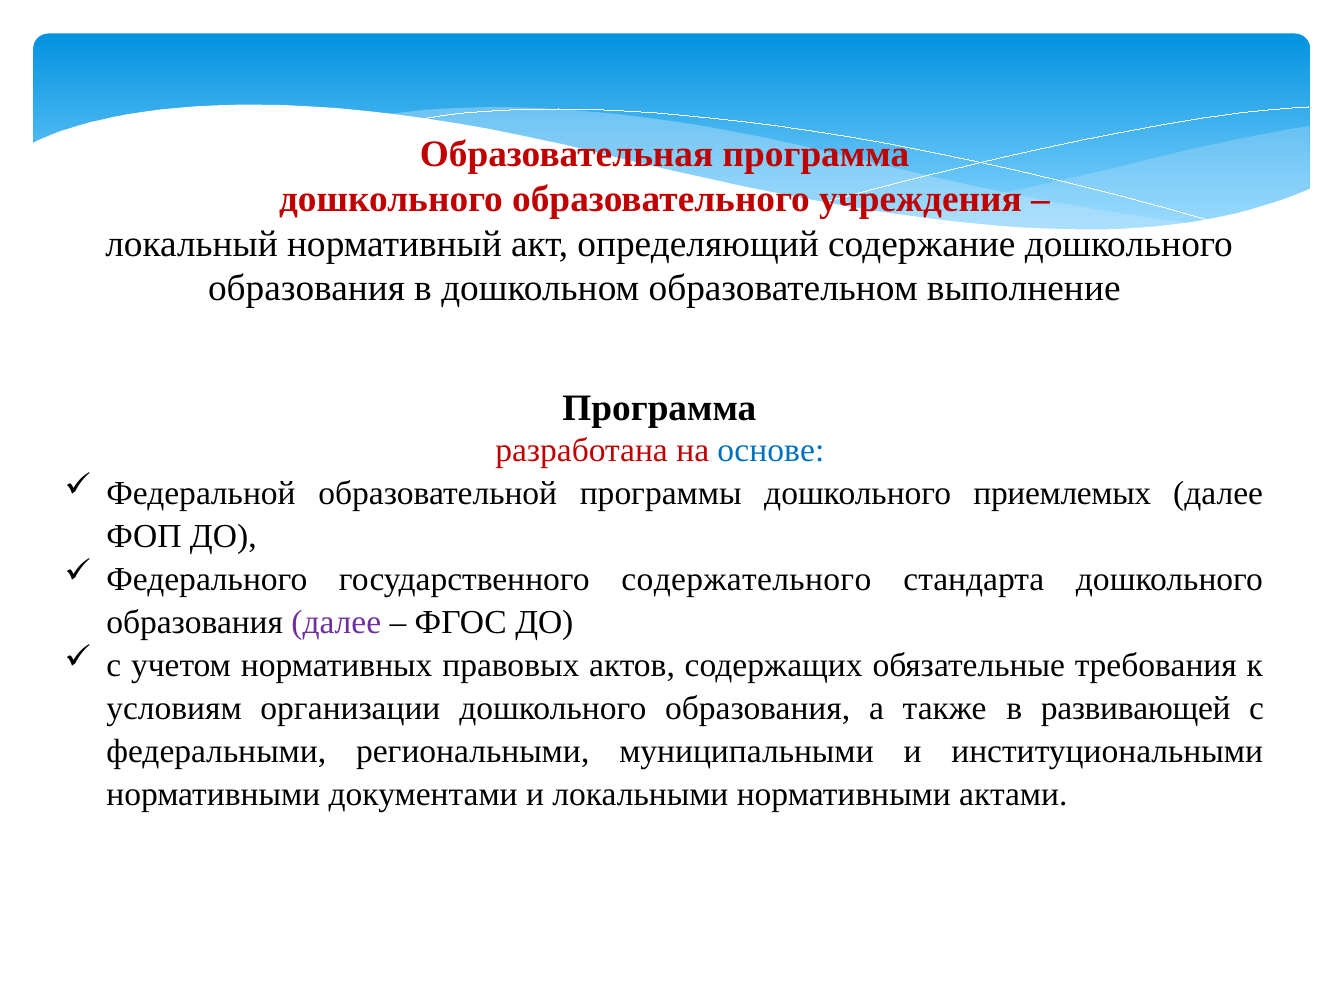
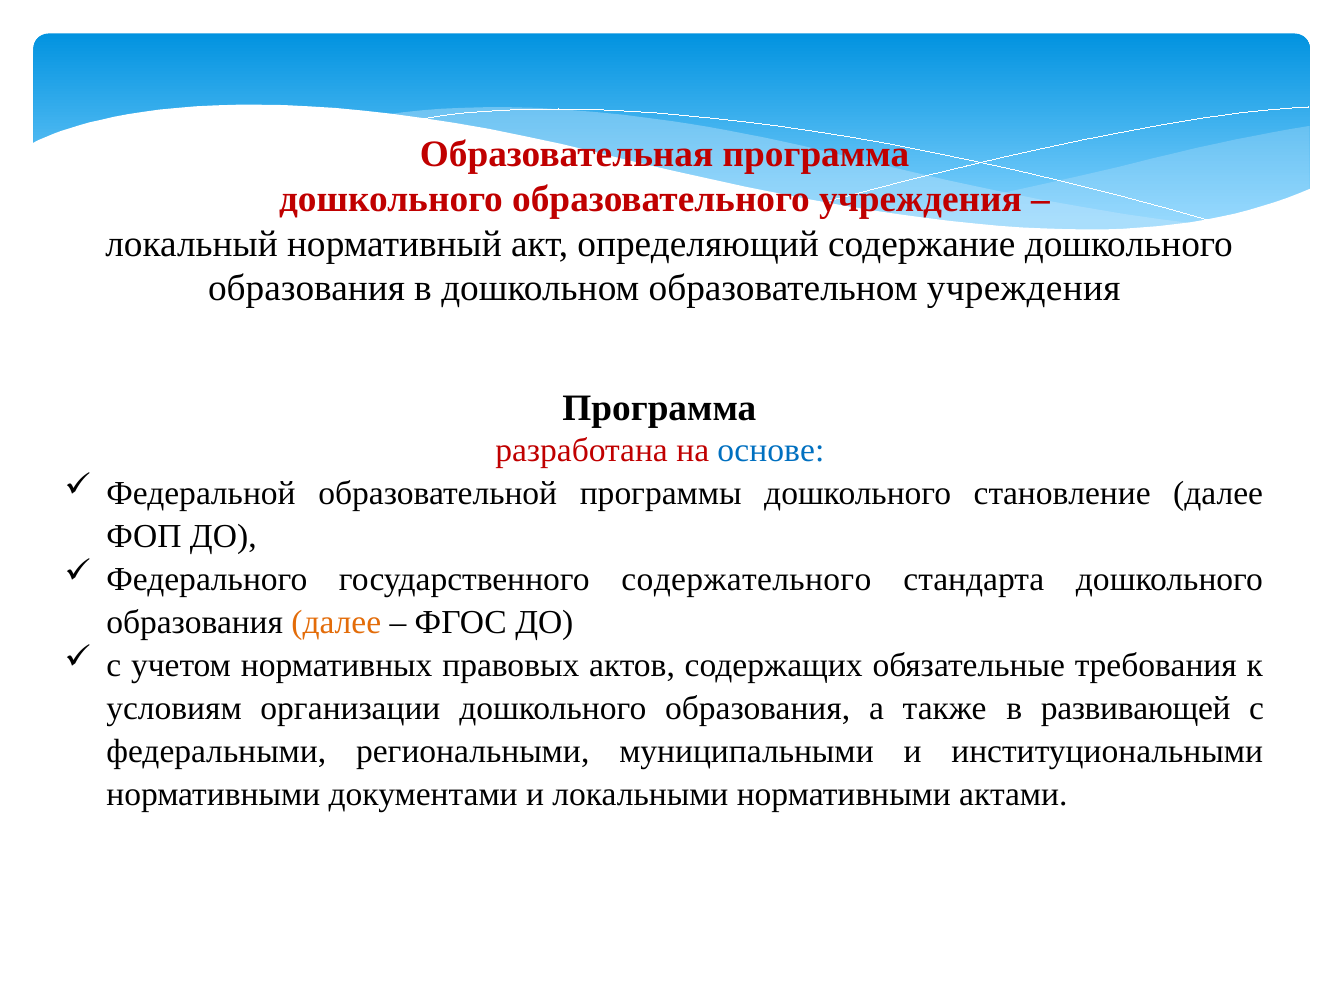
образовательном выполнение: выполнение -> учреждения (1024, 289)
приемлемых: приемлемых -> становление (1062, 493)
далее colour: purple -> orange (336, 623)
